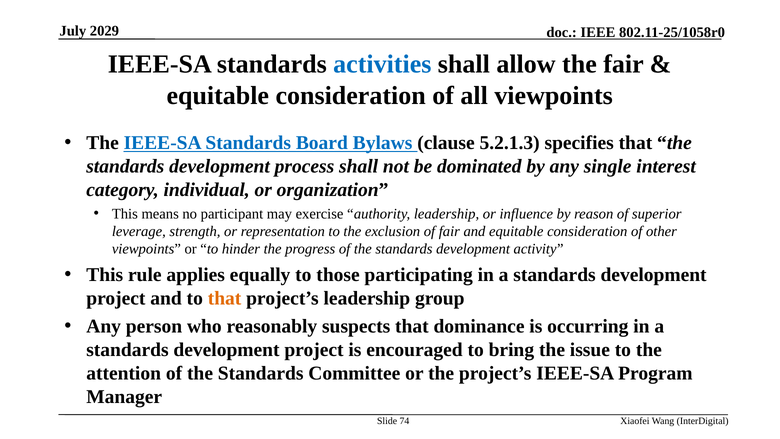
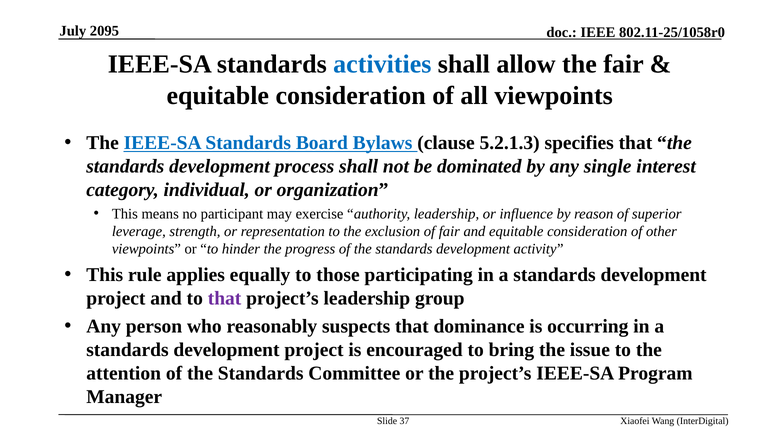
2029: 2029 -> 2095 (104, 31)
that colour: orange -> purple (225, 298)
74: 74 -> 37 (404, 421)
